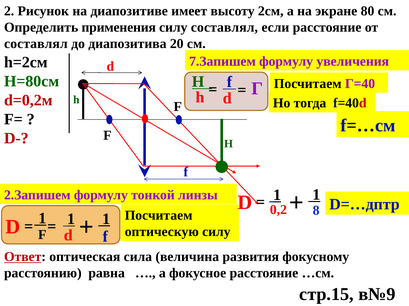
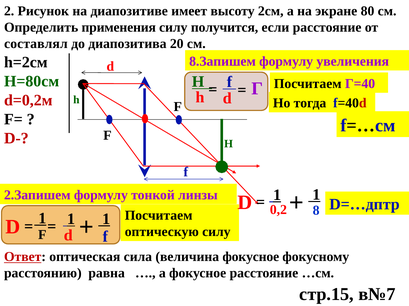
силу составлял: составлял -> получится (225, 27)
7.Запишем: 7.Запишем -> 8.Запишем (222, 61)
величина развития: развития -> фокусное (251, 257)
в№9: в№9 -> в№7 (377, 295)
